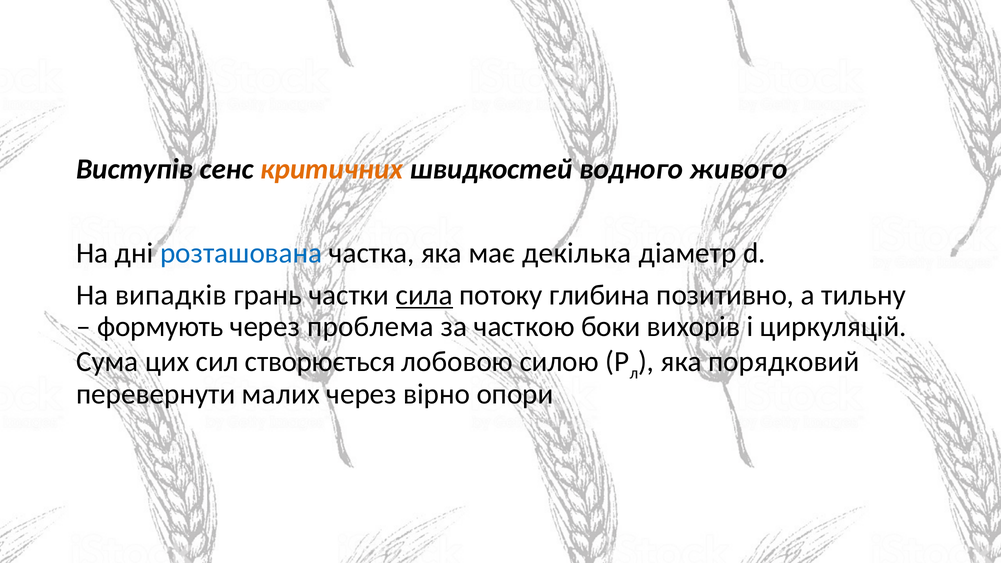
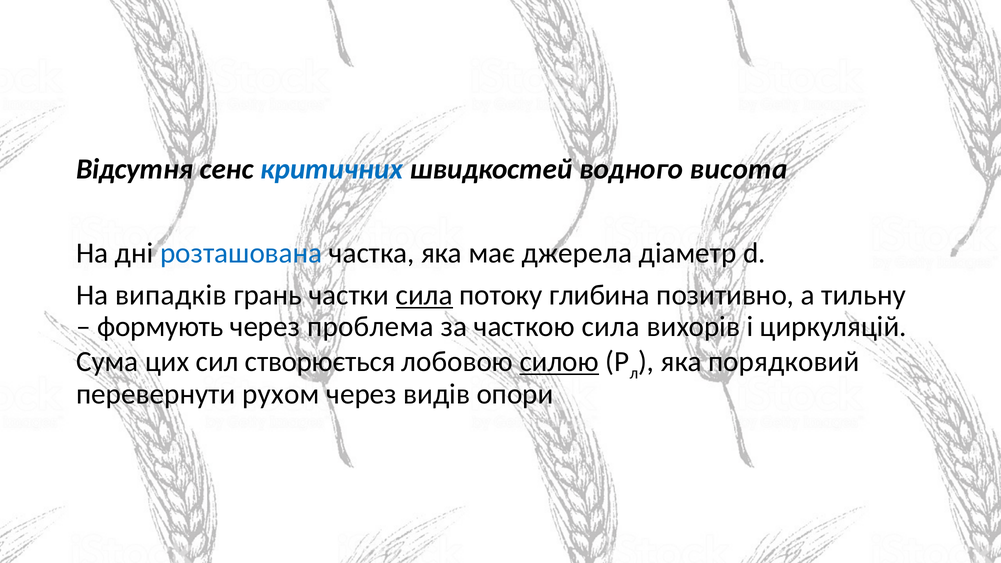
Виступів: Виступів -> Відсутня (135, 169)
критичних colour: orange -> blue (332, 169)
живого: живого -> висота (739, 169)
декілька: декілька -> джерела (577, 253)
часткою боки: боки -> сила (611, 327)
силою underline: none -> present (559, 362)
малих: малих -> рухом (281, 394)
вірно: вірно -> видів (437, 394)
